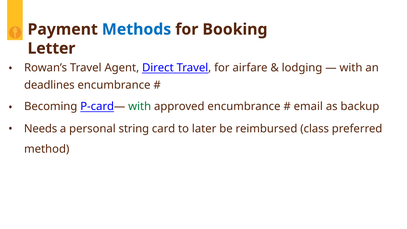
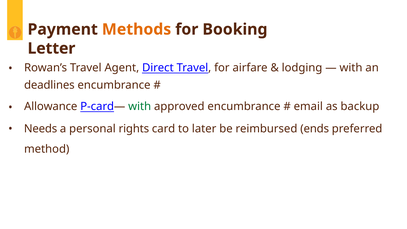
Methods colour: blue -> orange (137, 29)
Becoming: Becoming -> Allowance (51, 107)
string: string -> rights (134, 129)
class: class -> ends (315, 129)
